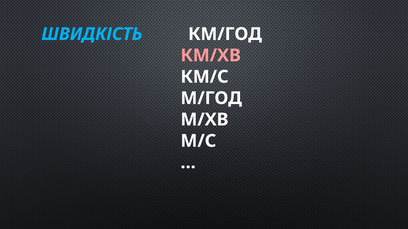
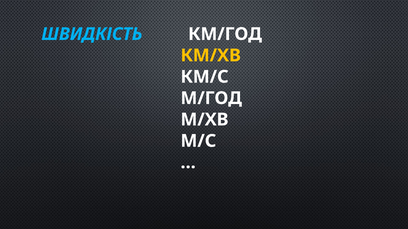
КМ/ХВ colour: pink -> yellow (211, 56)
